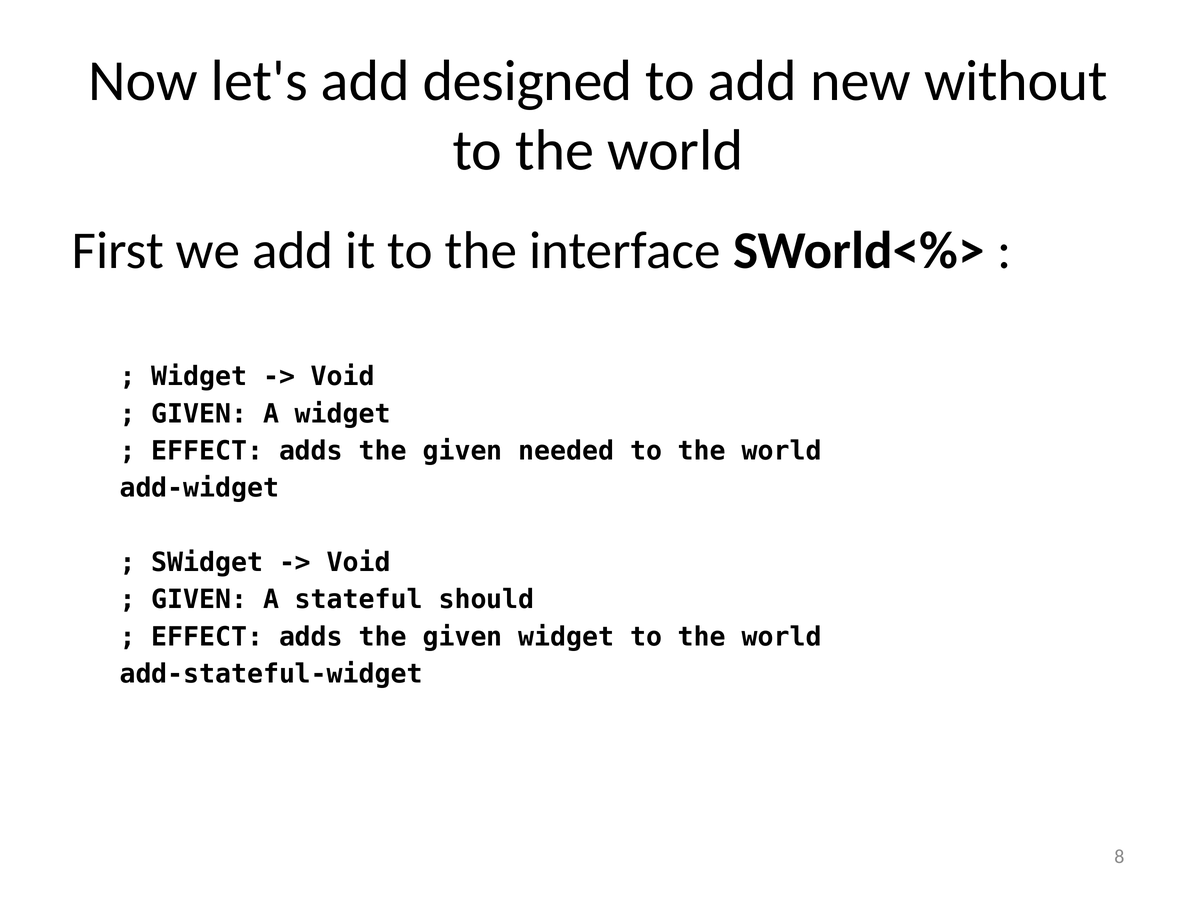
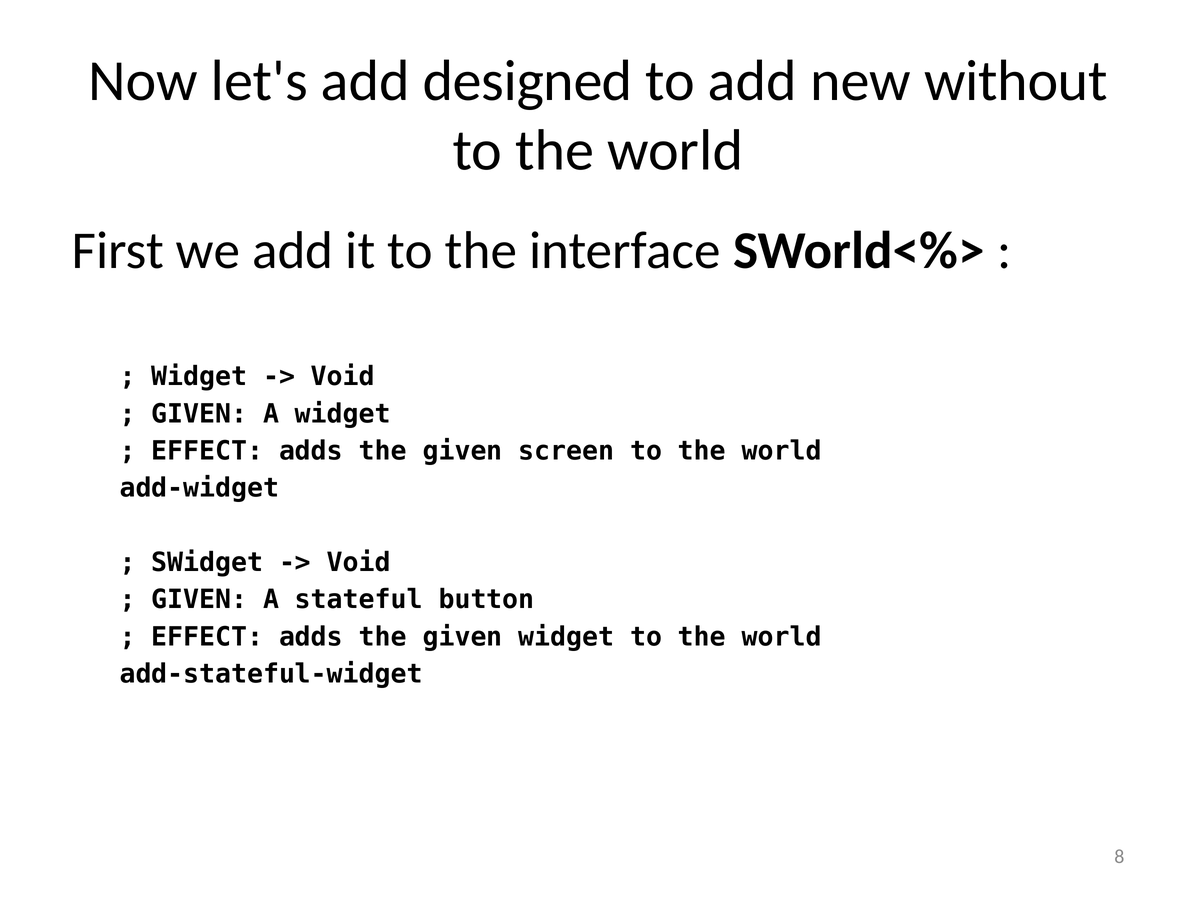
needed: needed -> screen (566, 451)
should: should -> button (487, 600)
